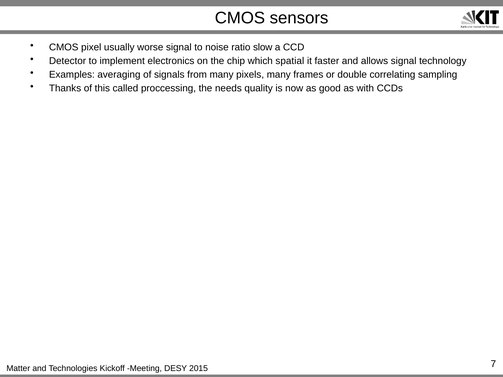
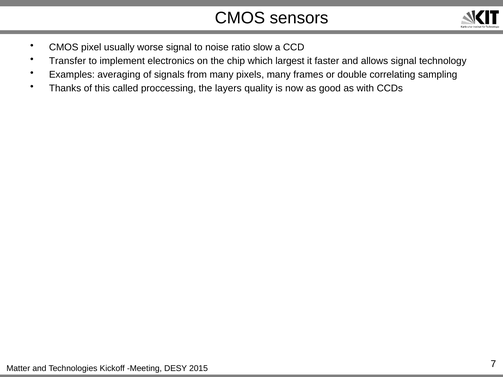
Detector: Detector -> Transfer (68, 61)
spatial: spatial -> largest (290, 61)
needs: needs -> layers (228, 88)
